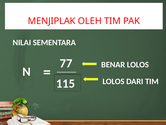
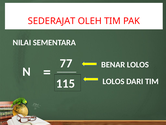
MENJIPLAK: MENJIPLAK -> SEDERAJAT (52, 21)
